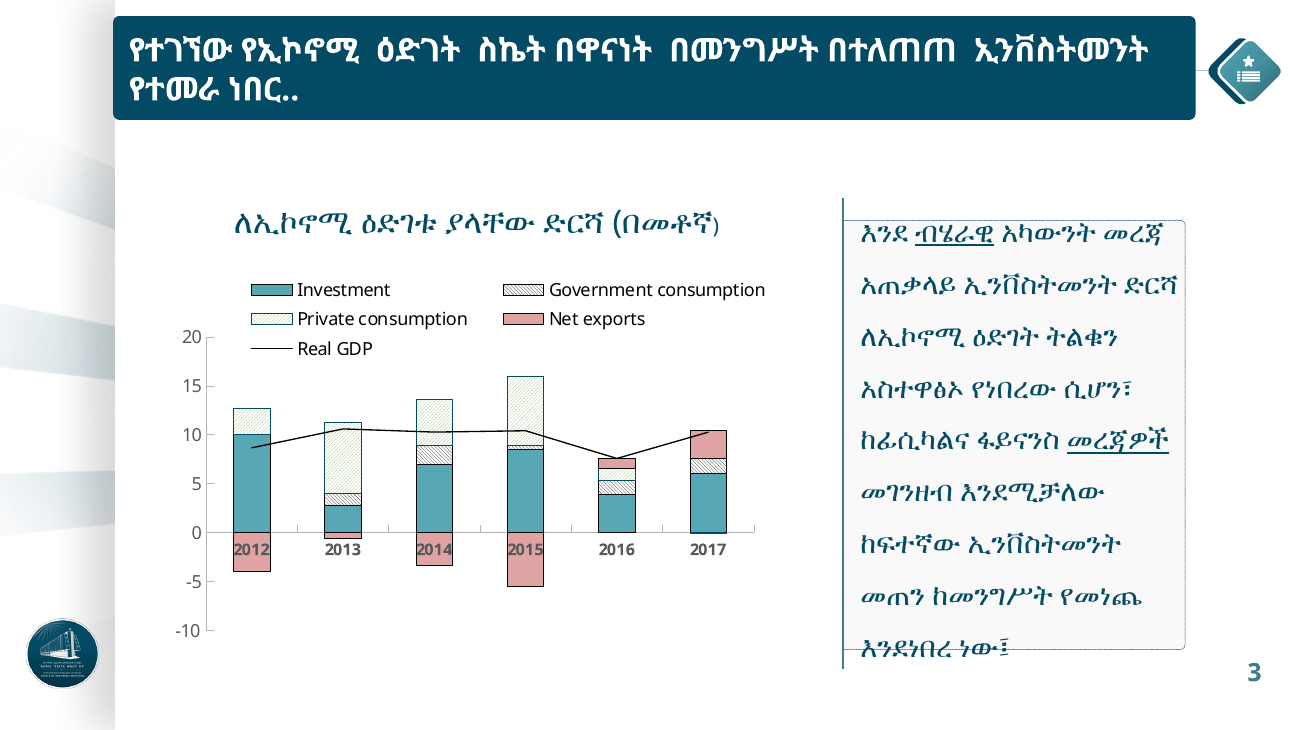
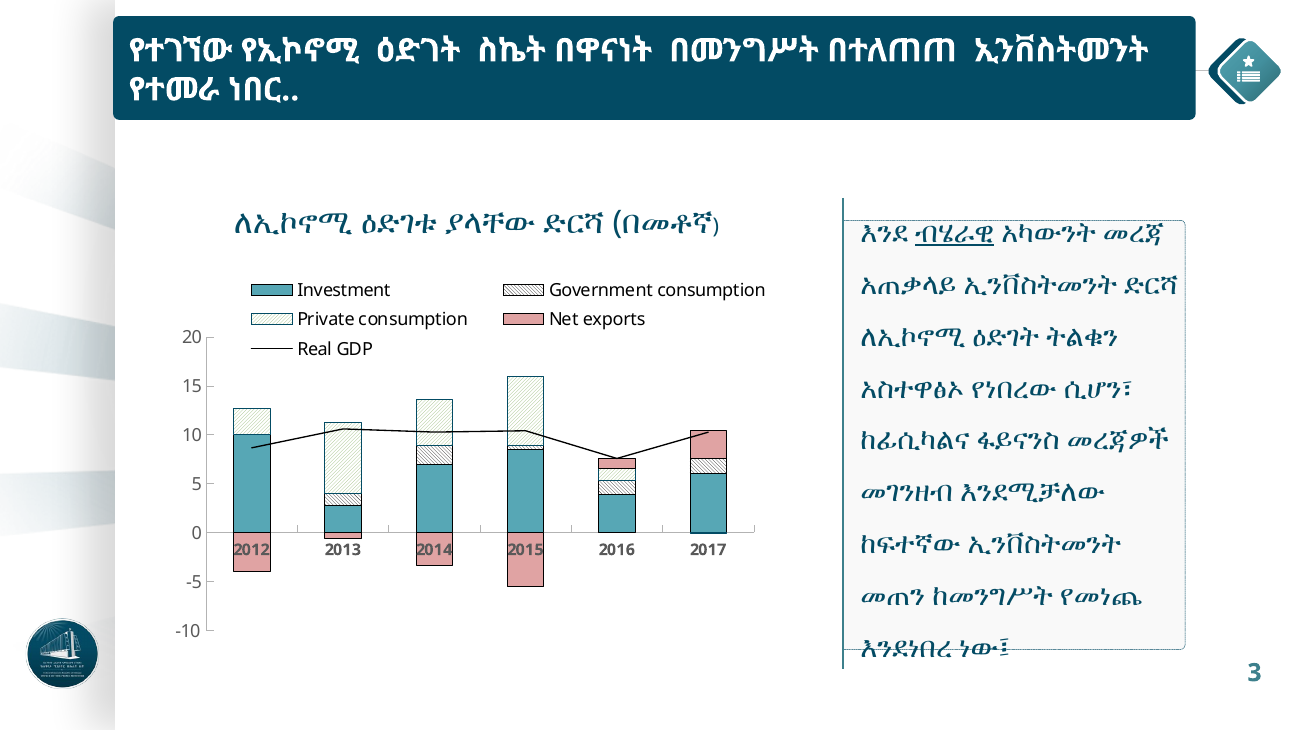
መረጃዎች underline: present -> none (1118, 440)
